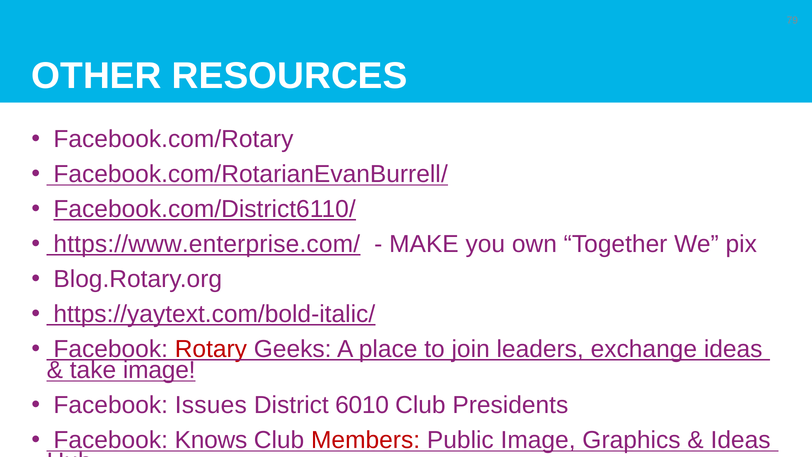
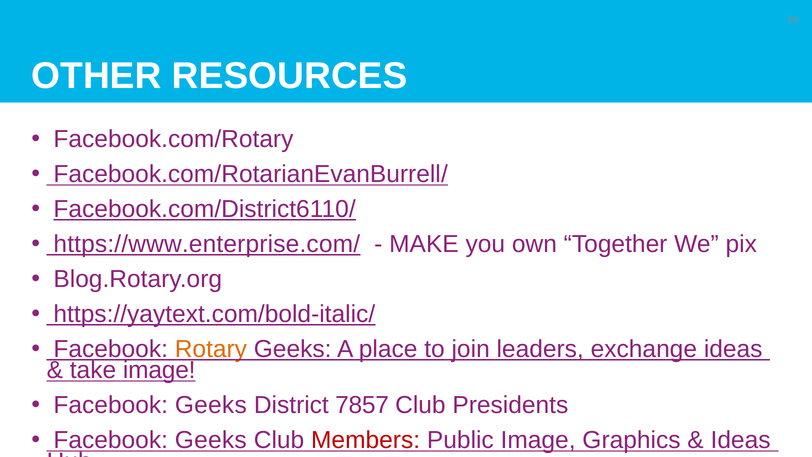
Rotary colour: red -> orange (211, 349)
Issues: Issues -> Geeks (211, 405)
6010: 6010 -> 7857 (362, 405)
Knows: Knows -> Geeks (211, 440)
